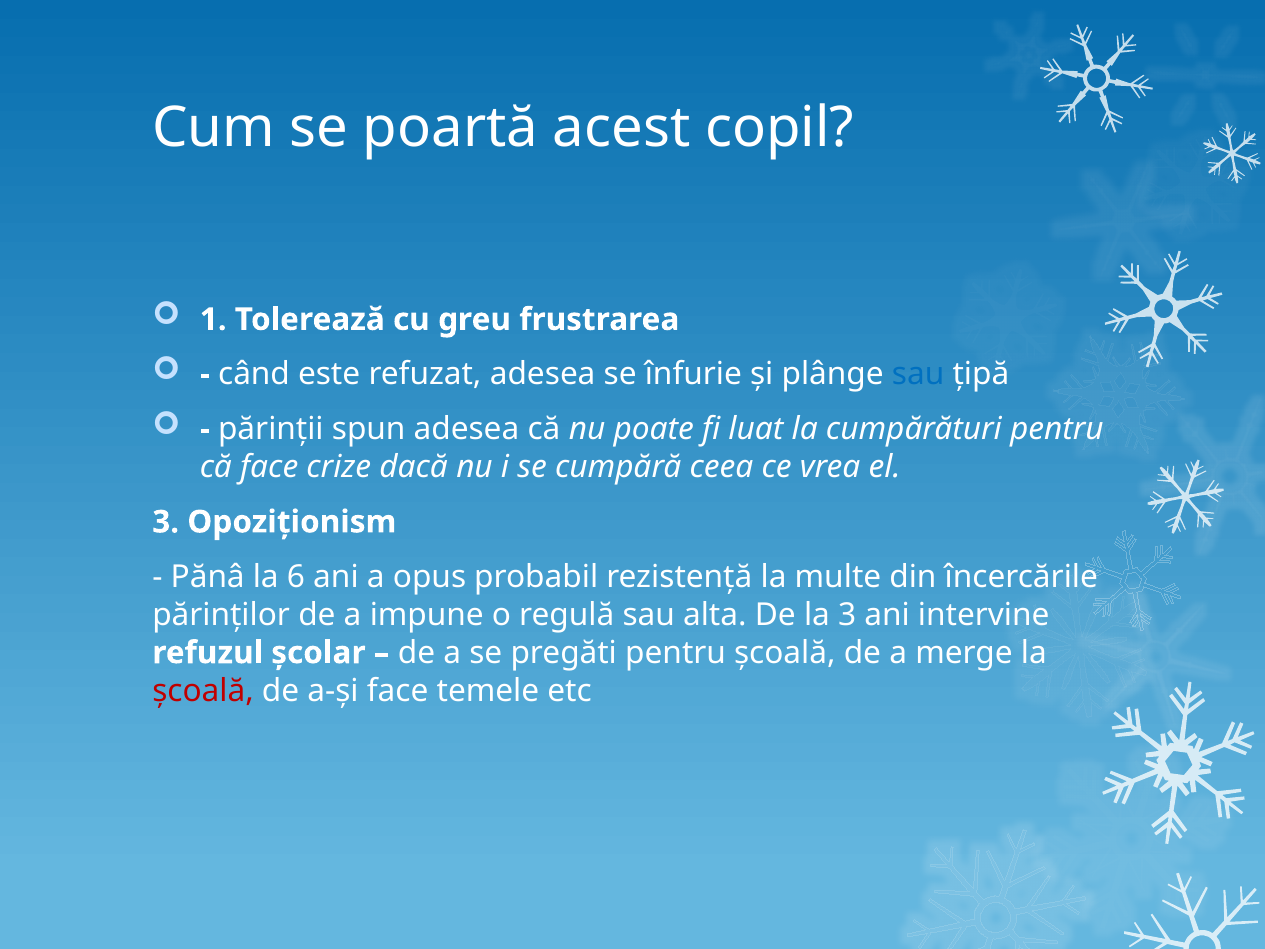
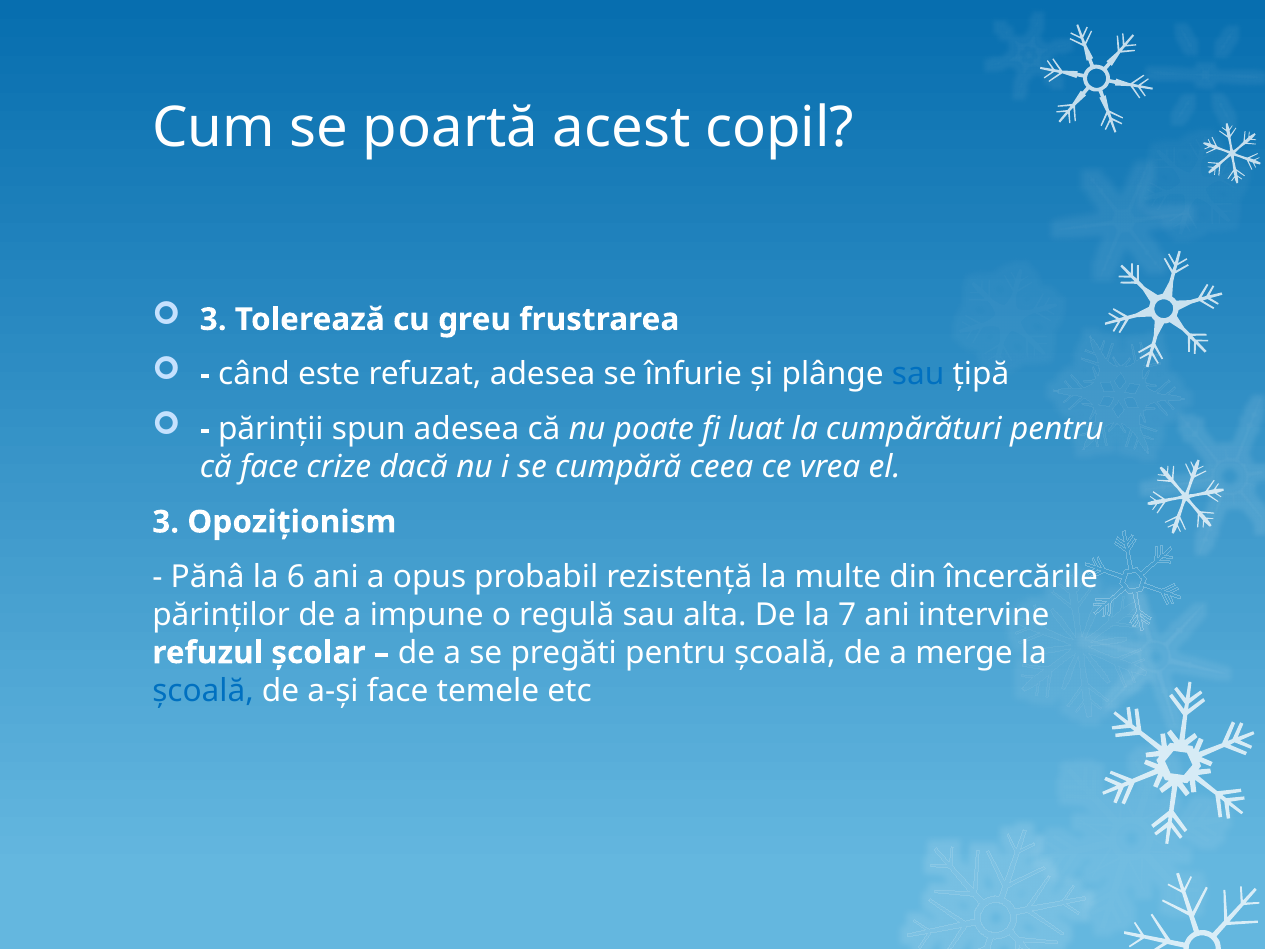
1: 1 -> 3 (213, 319)
la 3: 3 -> 7 (847, 615)
școală colour: red -> blue (203, 691)
